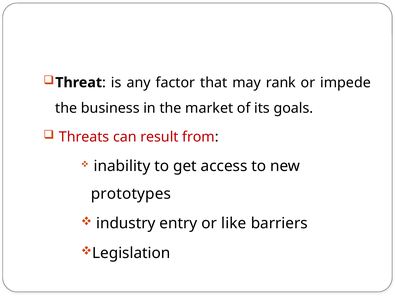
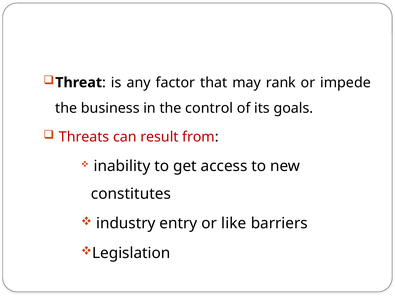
market: market -> control (209, 108)
prototypes: prototypes -> constitutes (131, 194)
